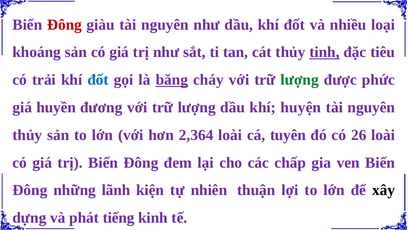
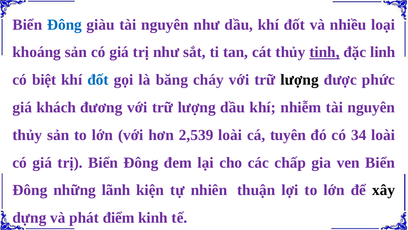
Đông colour: red -> blue (64, 25)
tiêu: tiêu -> linh (383, 52)
trải: trải -> biệt (44, 80)
băng underline: present -> none (172, 80)
lượng colour: green -> black (300, 80)
huyền: huyền -> khách (56, 107)
huyện: huyện -> nhiễm (301, 107)
2,364: 2,364 -> 2,539 (196, 135)
26: 26 -> 34 (359, 135)
tiếng: tiếng -> điểm (119, 217)
